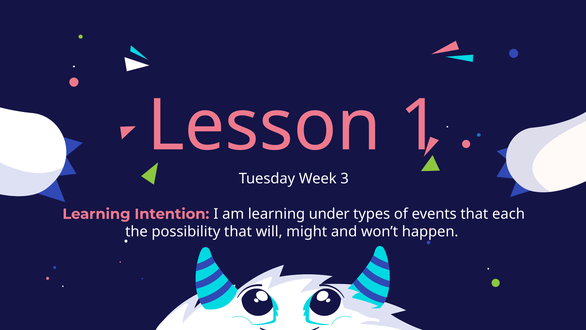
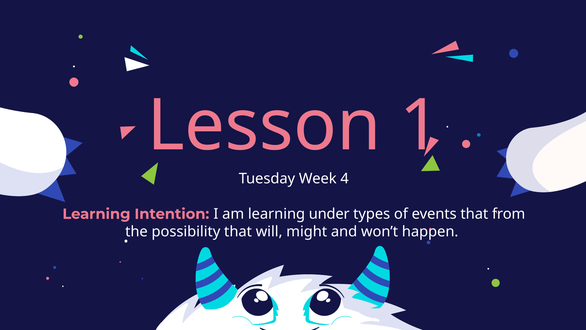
3: 3 -> 4 (345, 179)
each: each -> from (509, 214)
